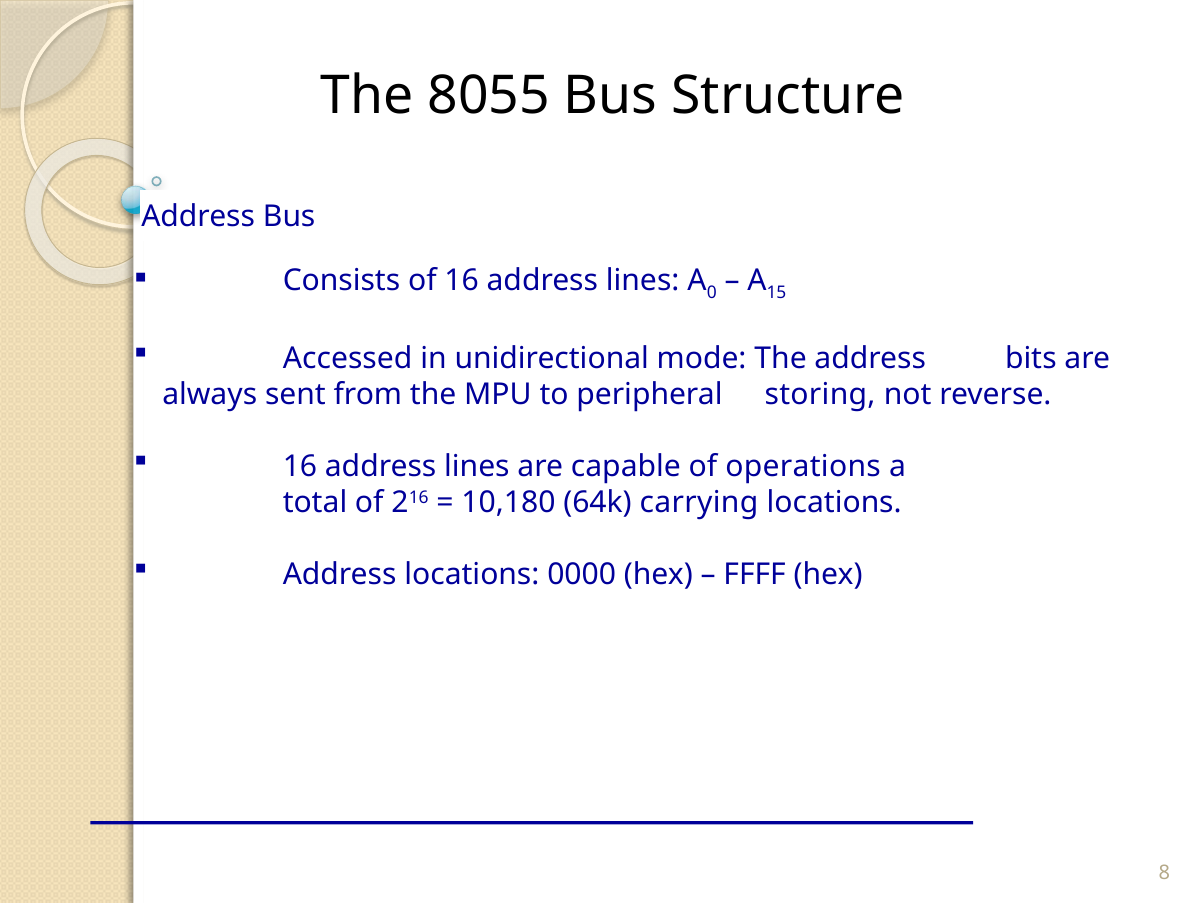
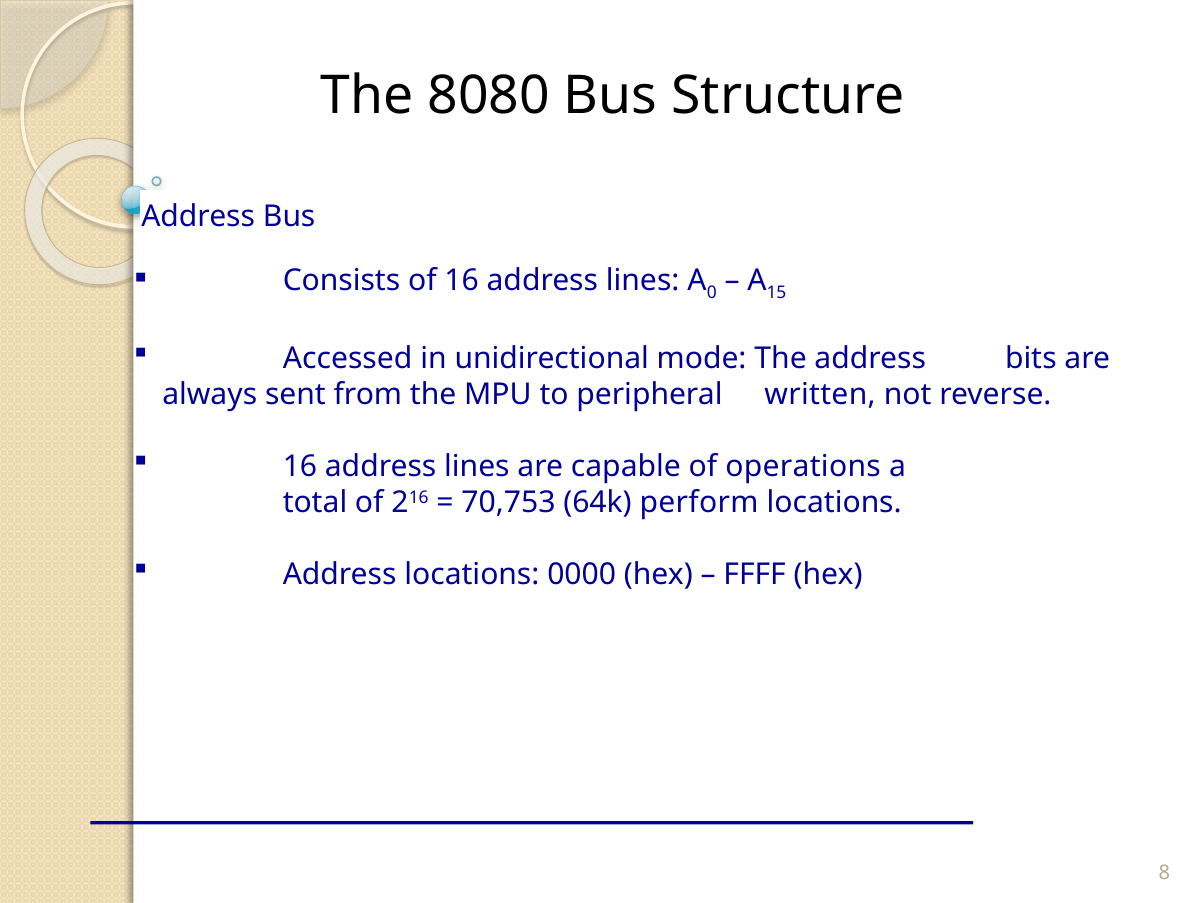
8055: 8055 -> 8080 (489, 96)
storing: storing -> written (820, 394)
10,180: 10,180 -> 70,753 (508, 503)
carrying: carrying -> perform (699, 503)
